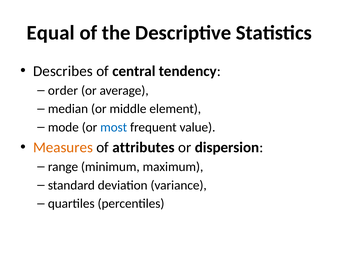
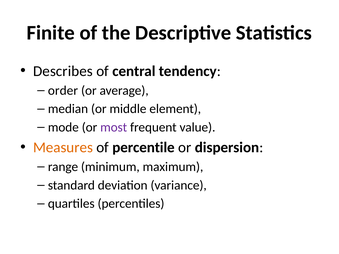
Equal: Equal -> Finite (51, 33)
most colour: blue -> purple (114, 127)
attributes: attributes -> percentile (144, 148)
